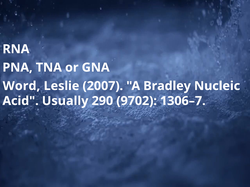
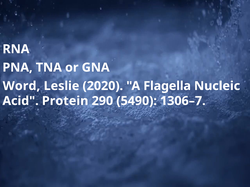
2007: 2007 -> 2020 (103, 86)
Bradley: Bradley -> Flagella (167, 86)
Usually: Usually -> Protein (65, 101)
9702: 9702 -> 5490 (137, 101)
